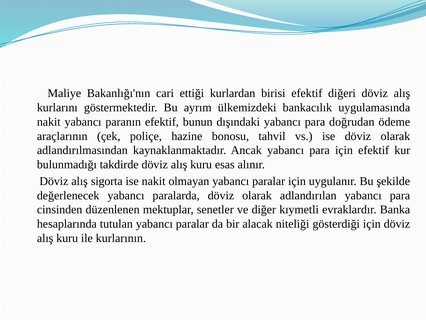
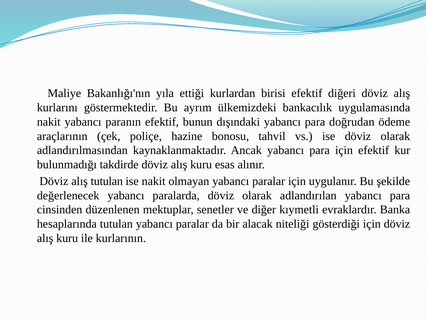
cari: cari -> yıla (165, 93)
alış sigorta: sigorta -> tutulan (107, 181)
